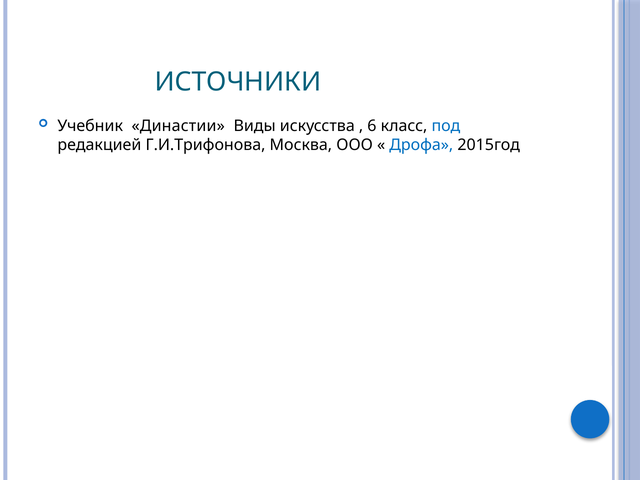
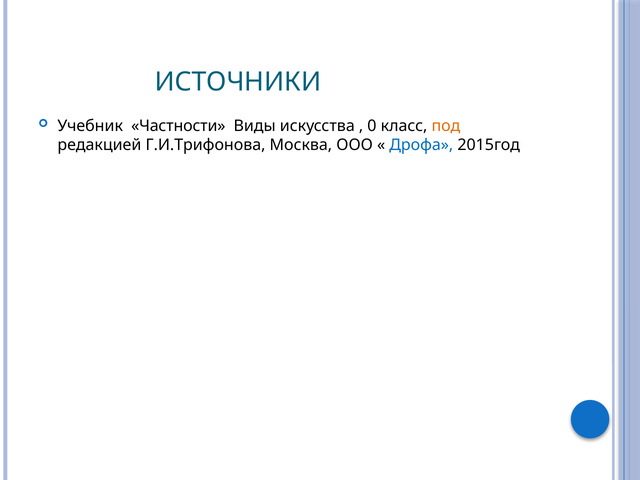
Династии: Династии -> Частности (178, 126)
6: 6 -> 0 (372, 126)
под colour: blue -> orange (446, 126)
